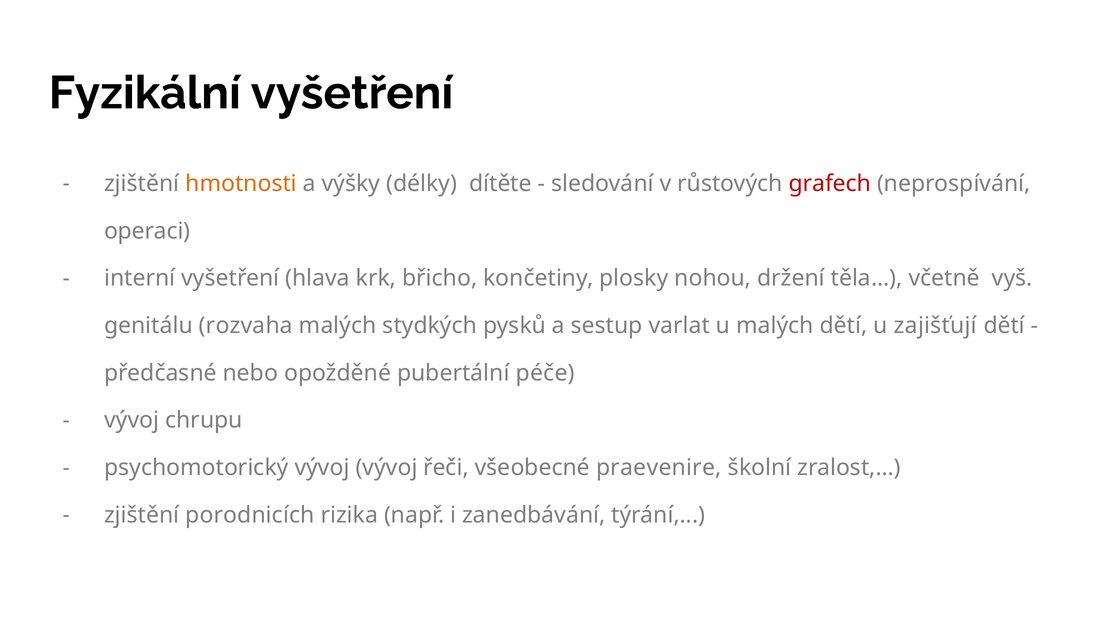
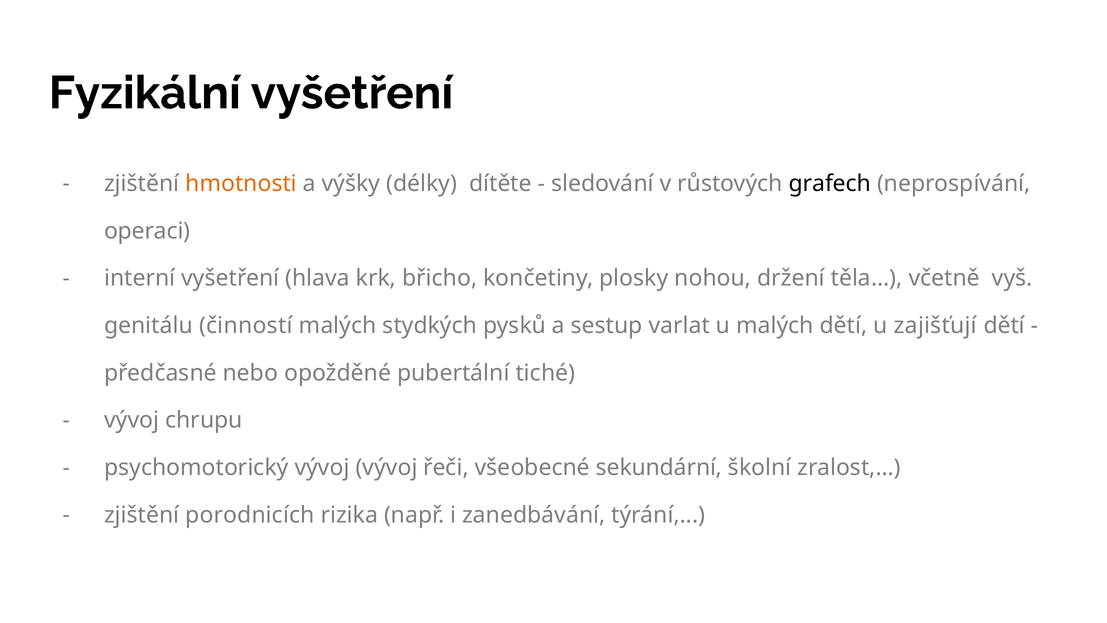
grafech colour: red -> black (830, 183)
rozvaha: rozvaha -> činností (246, 325)
péče: péče -> tiché (545, 373)
praevenire: praevenire -> sekundární (659, 467)
